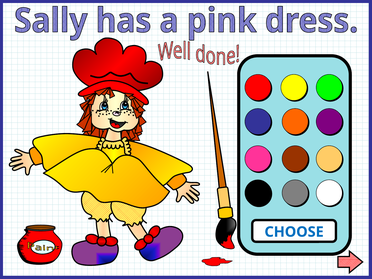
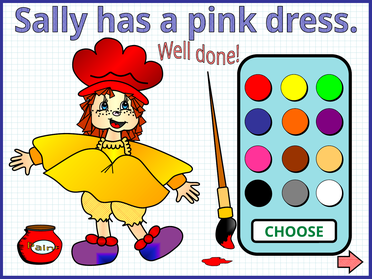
CHOOSE colour: blue -> green (294, 232)
